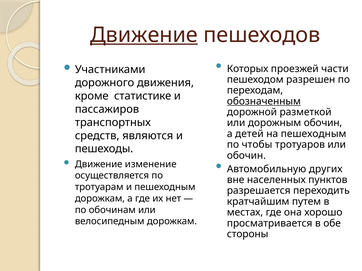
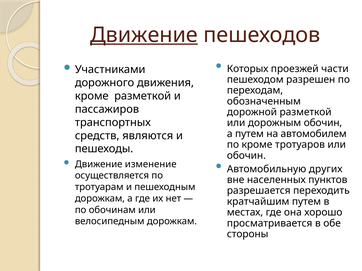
кроме статистике: статистике -> разметкой (143, 96)
обозначенным underline: present -> none (264, 101)
а детей: детей -> путем (249, 134)
на пешеходным: пешеходным -> автомобилем (314, 134)
по чтобы: чтобы -> кроме (257, 145)
